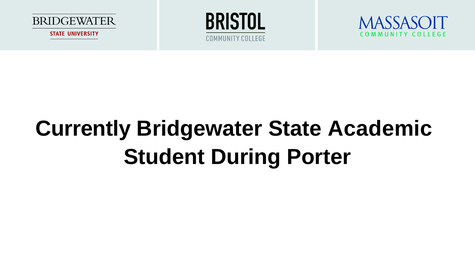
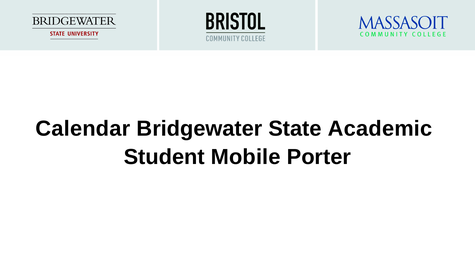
Currently: Currently -> Calendar (83, 129)
During: During -> Mobile (246, 157)
